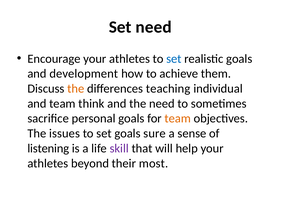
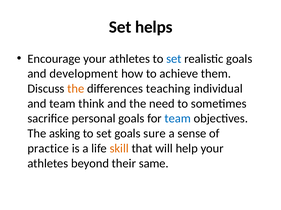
Set need: need -> helps (154, 27)
team colour: orange -> blue (178, 119)
issues: issues -> asking (65, 134)
listening: listening -> practice (48, 149)
skill colour: purple -> orange (119, 149)
most: most -> same (154, 164)
